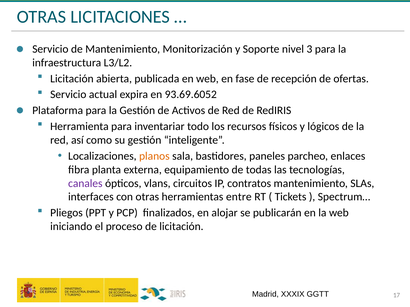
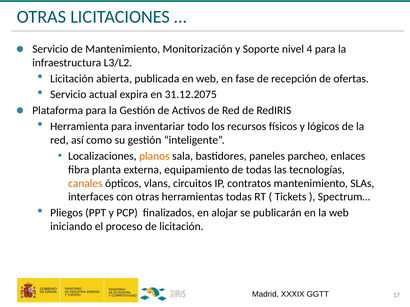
3: 3 -> 4 (309, 49)
93.69.6052: 93.69.6052 -> 31.12.2075 (191, 95)
canales colour: purple -> orange (85, 184)
herramientas entre: entre -> todas (239, 197)
